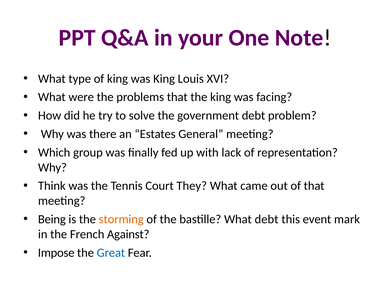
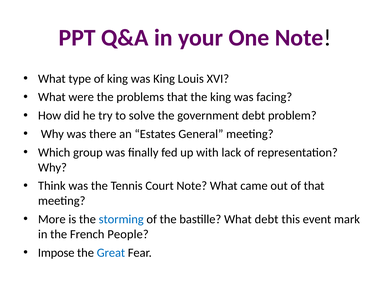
Court They: They -> Note (192, 186)
Being: Being -> More (52, 219)
storming colour: orange -> blue (121, 219)
Against: Against -> People (128, 234)
